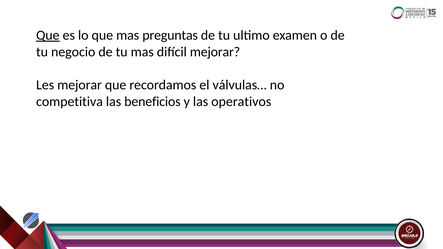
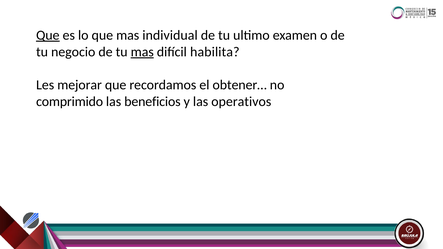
preguntas: preguntas -> individual (170, 35)
mas underline: none -> present (142, 52)
difícil mejorar: mejorar -> habilita (215, 52)
válvulas…: válvulas… -> obtener… (240, 85)
competitiva: competitiva -> comprimido (70, 102)
